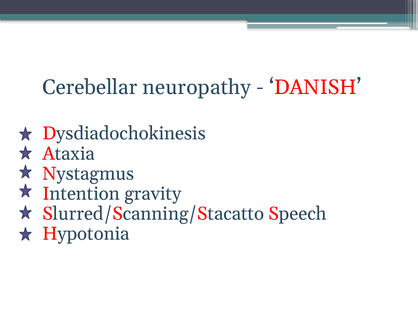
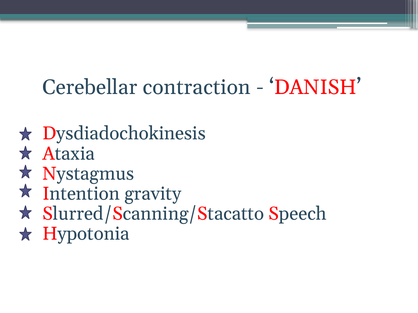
neuropathy: neuropathy -> contraction (197, 87)
